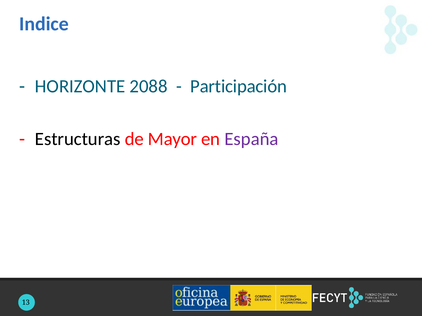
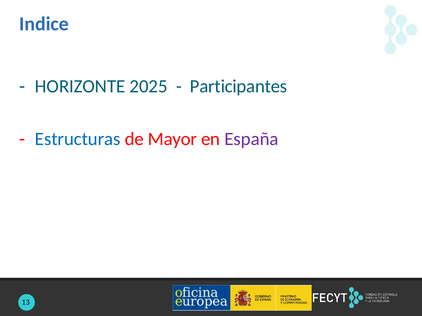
2088: 2088 -> 2025 (149, 87)
Participación: Participación -> Participantes (239, 87)
Estructuras colour: black -> blue (78, 139)
